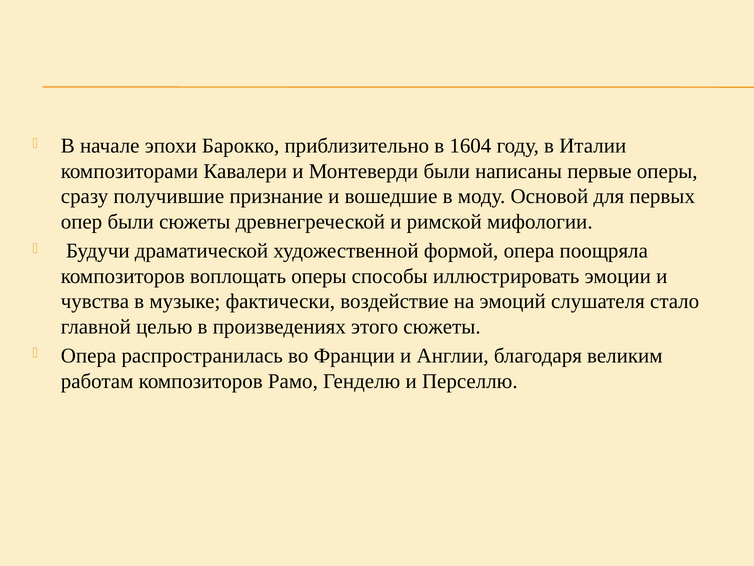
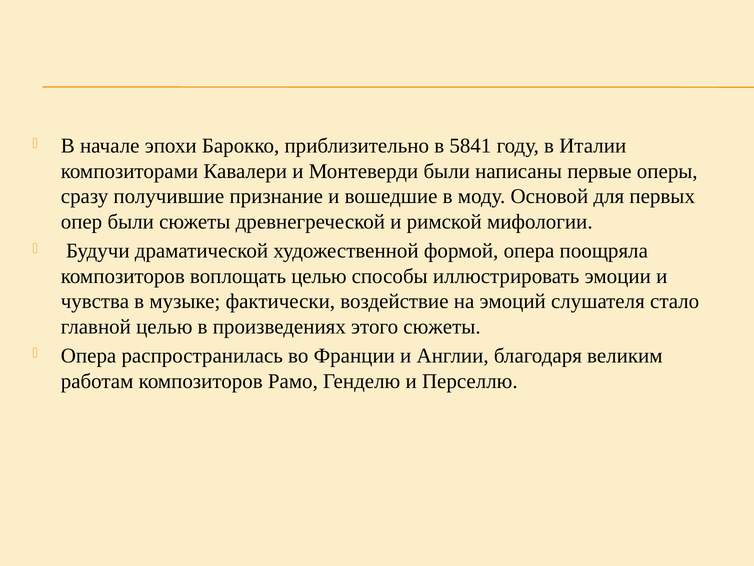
1604: 1604 -> 5841 (470, 146)
воплощать оперы: оперы -> целью (319, 276)
